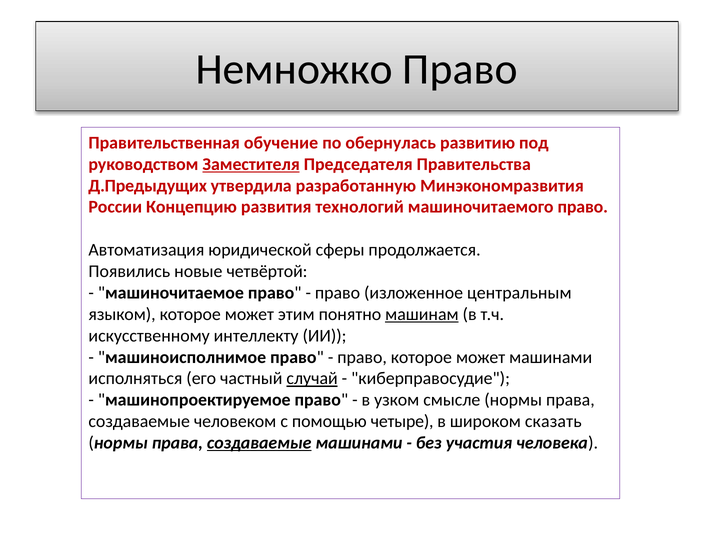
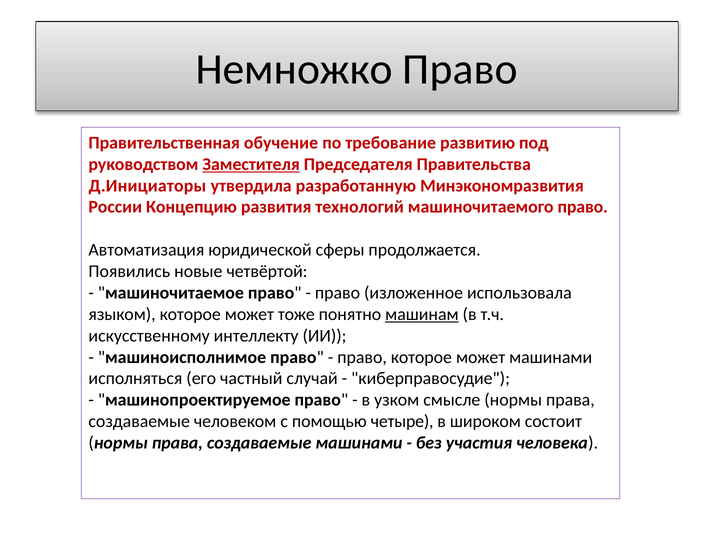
обернулась: обернулась -> требование (391, 143)
Д.Предыдущих: Д.Предыдущих -> Д.Инициаторы (148, 185)
центральным: центральным -> использовала (519, 293)
этим: этим -> тоже (296, 314)
случай underline: present -> none (312, 378)
сказать: сказать -> состоит (553, 421)
создаваемые underline: present -> none (259, 442)
